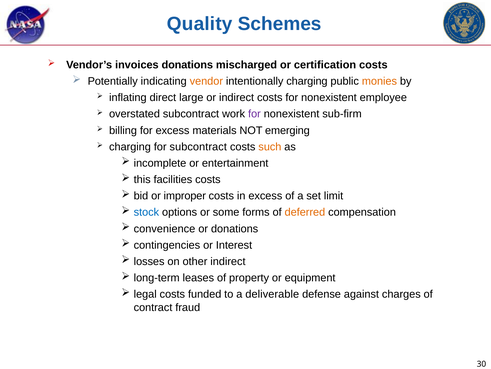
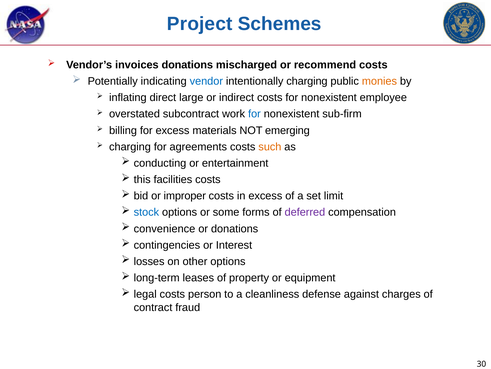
Quality: Quality -> Project (200, 24)
certification: certification -> recommend (325, 65)
vendor colour: orange -> blue (206, 81)
for colour: purple -> blue (254, 114)
for subcontract: subcontract -> agreements (198, 147)
incomplete: incomplete -> conducting (160, 163)
deferred colour: orange -> purple (305, 212)
other indirect: indirect -> options (228, 261)
funded: funded -> person (205, 294)
deliverable: deliverable -> cleanliness (272, 294)
